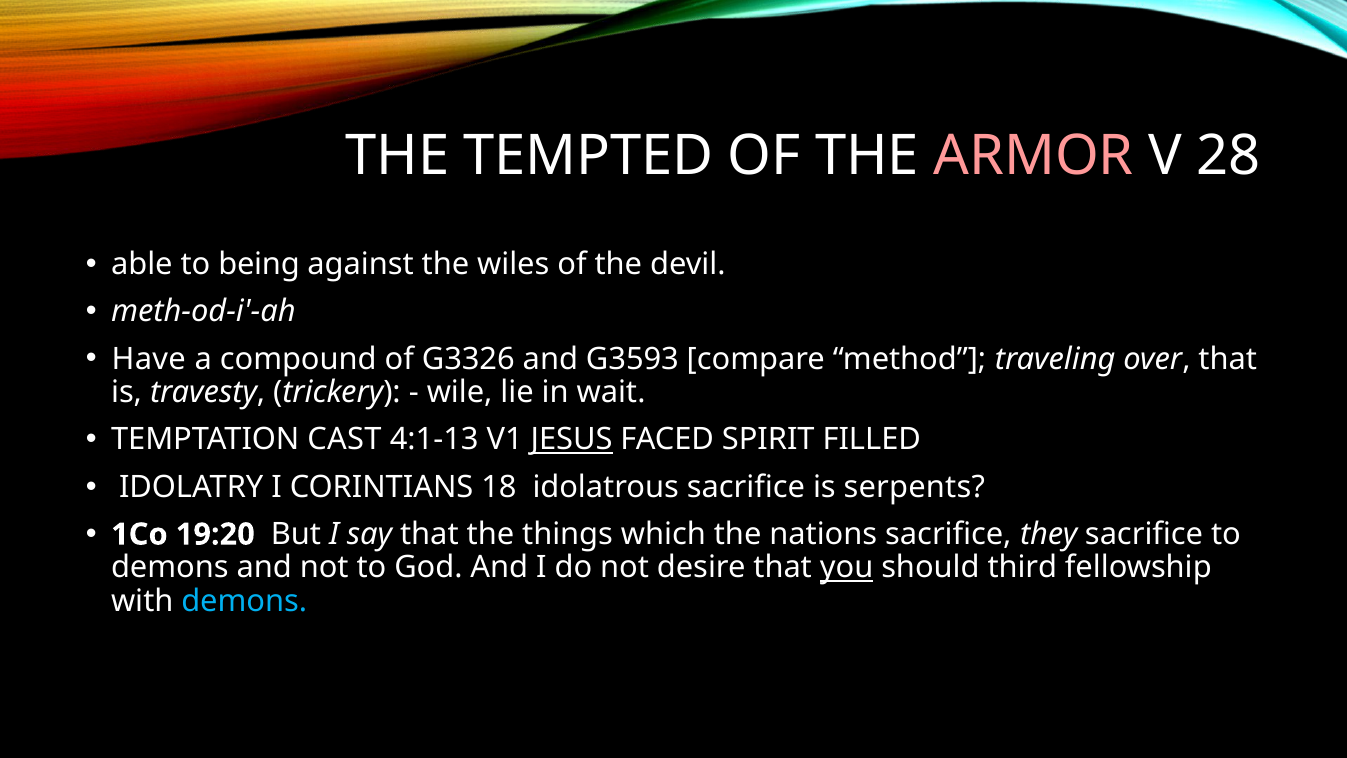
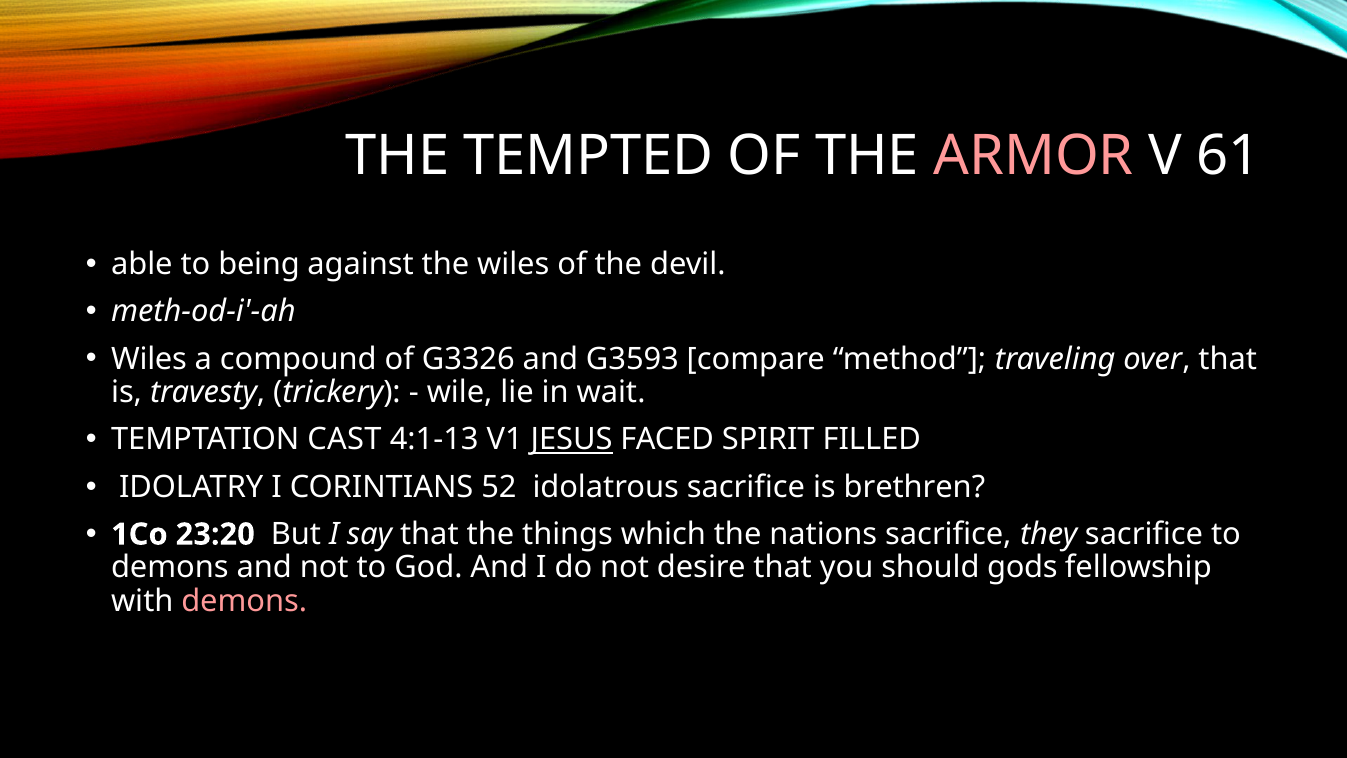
28: 28 -> 61 (1229, 155)
Have: Have -> Wiles (149, 359)
18: 18 -> 52 (499, 487)
serpents: serpents -> brethren (914, 487)
19:20: 19:20 -> 23:20 (215, 534)
you underline: present -> none (847, 567)
third: third -> gods (1022, 567)
demons colour: light blue -> pink (244, 601)
